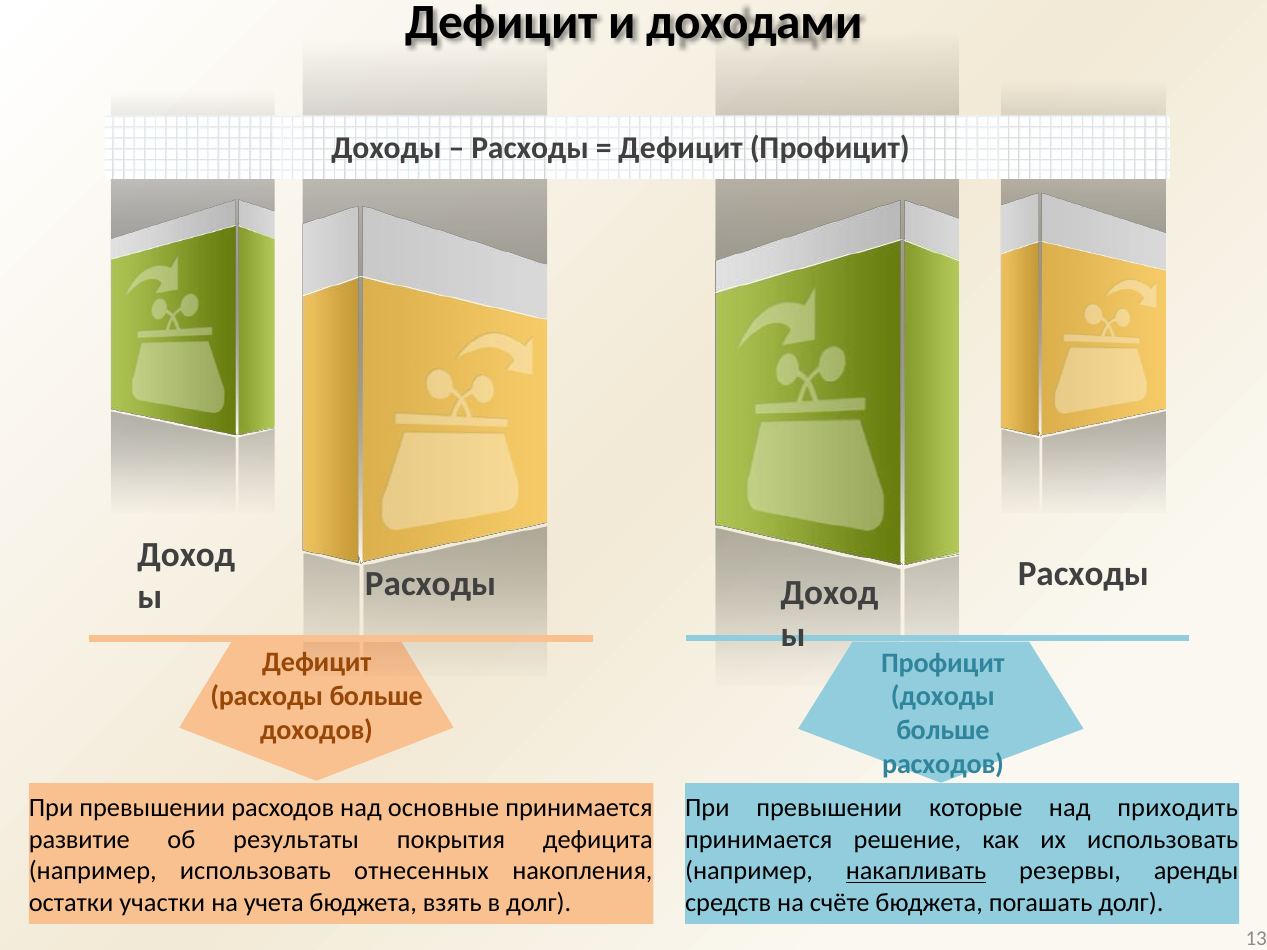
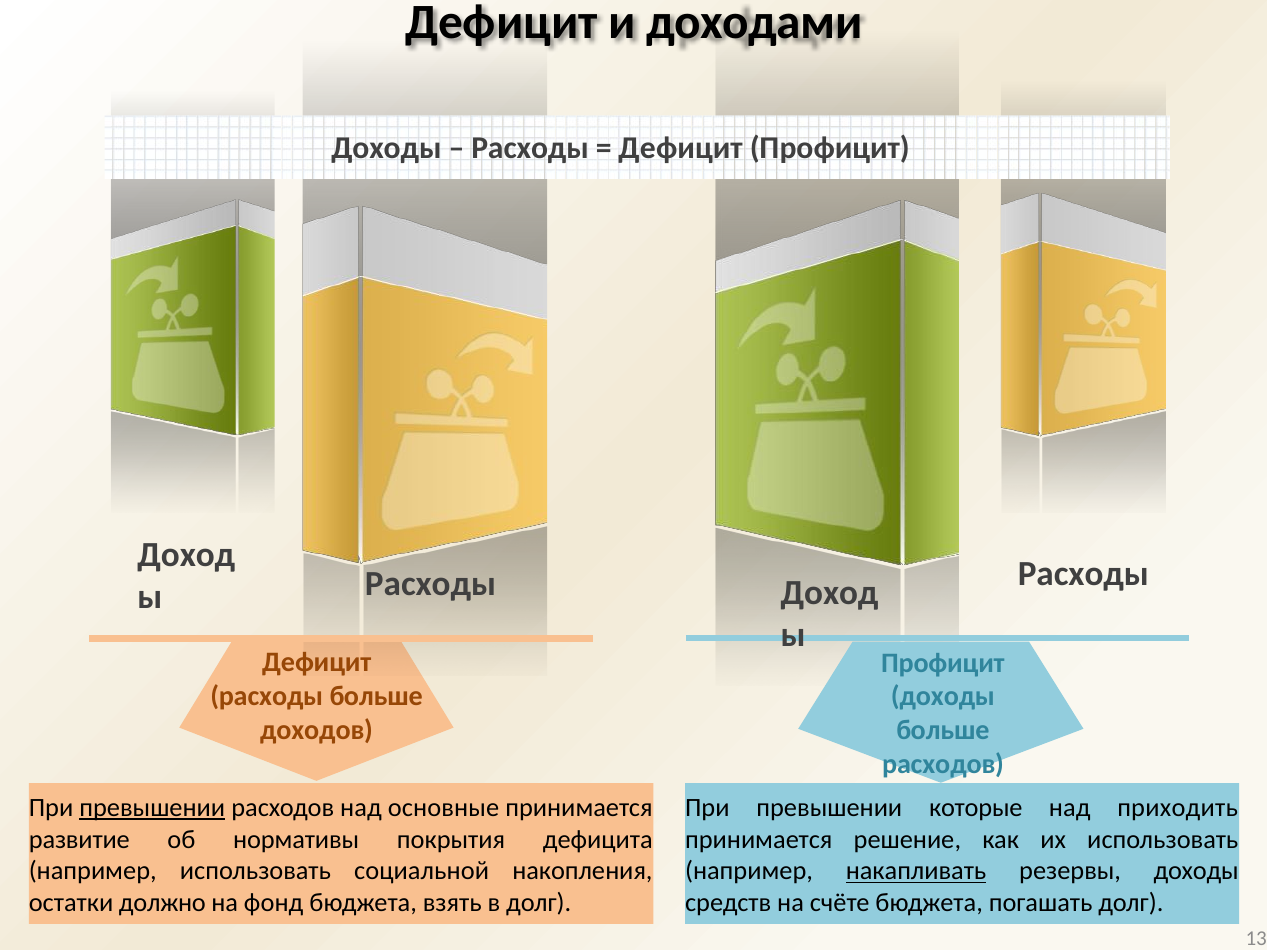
превышении underline: none -> present (152, 808)
результаты: результаты -> нормативы (296, 840)
отнесенных: отнесенных -> социальной (422, 871)
резервы аренды: аренды -> доходы (1196, 871)
участки: участки -> должно (162, 903)
учета: учета -> фонд (274, 903)
